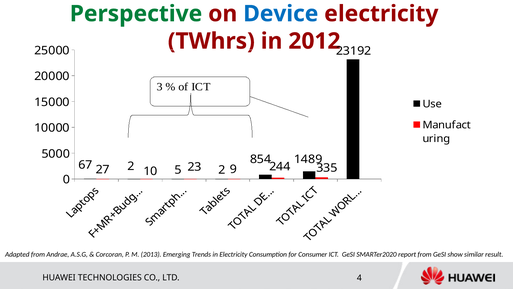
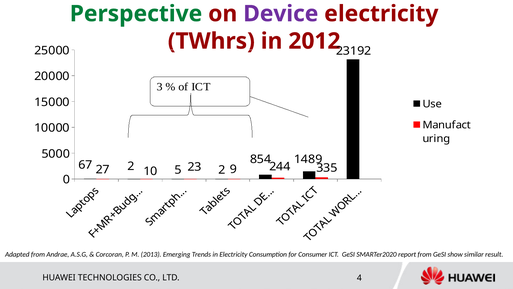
Device colour: blue -> purple (281, 14)
